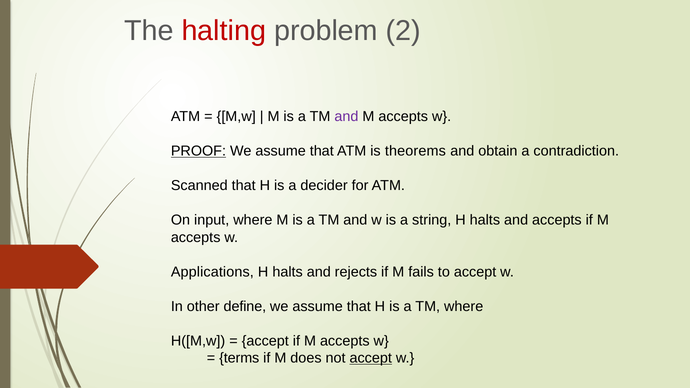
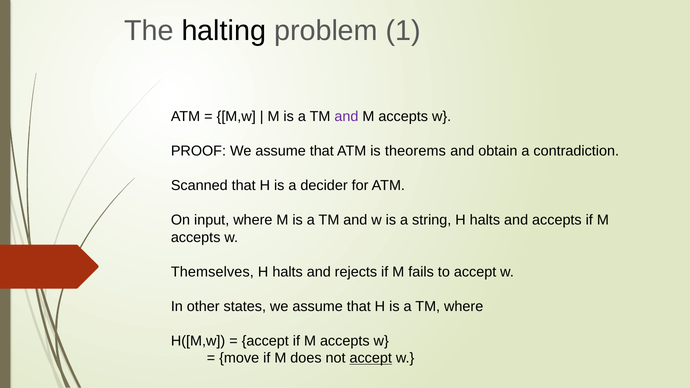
halting colour: red -> black (224, 31)
2: 2 -> 1 (403, 31)
PROOF underline: present -> none (198, 151)
Applications: Applications -> Themselves (212, 272)
define: define -> states (245, 306)
terms: terms -> move (239, 358)
